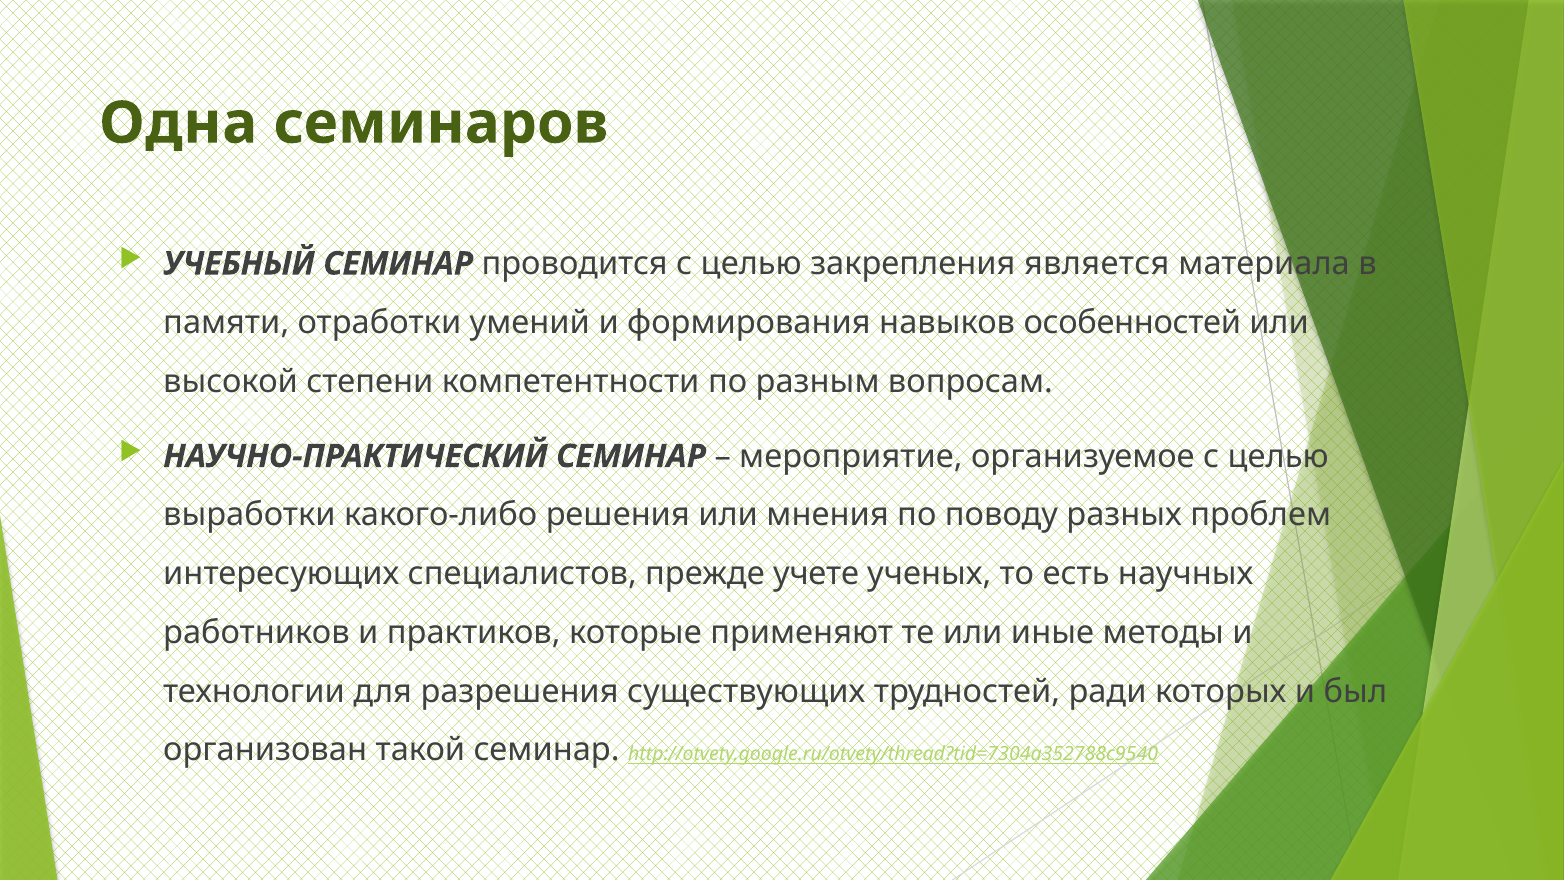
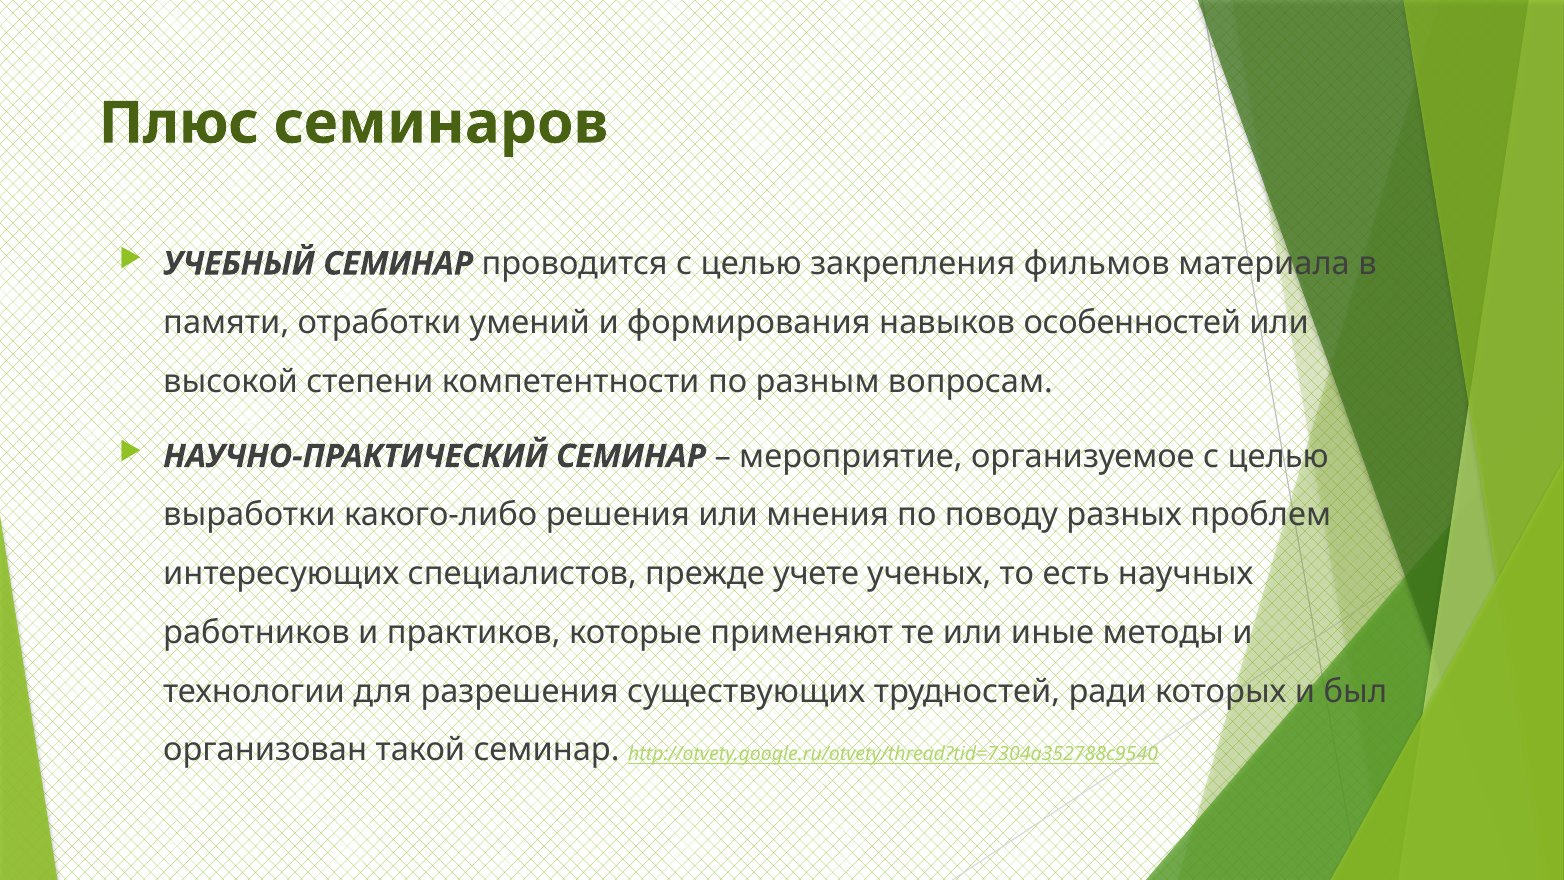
Одна: Одна -> Плюс (179, 123)
является: является -> фильмов (1097, 264)
